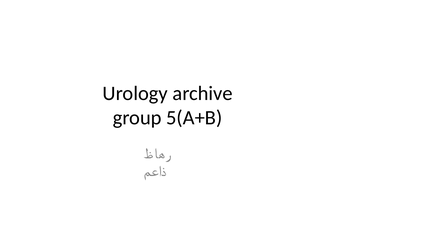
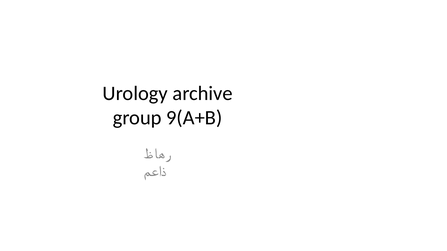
5(A+B: 5(A+B -> 9(A+B (194, 118)
